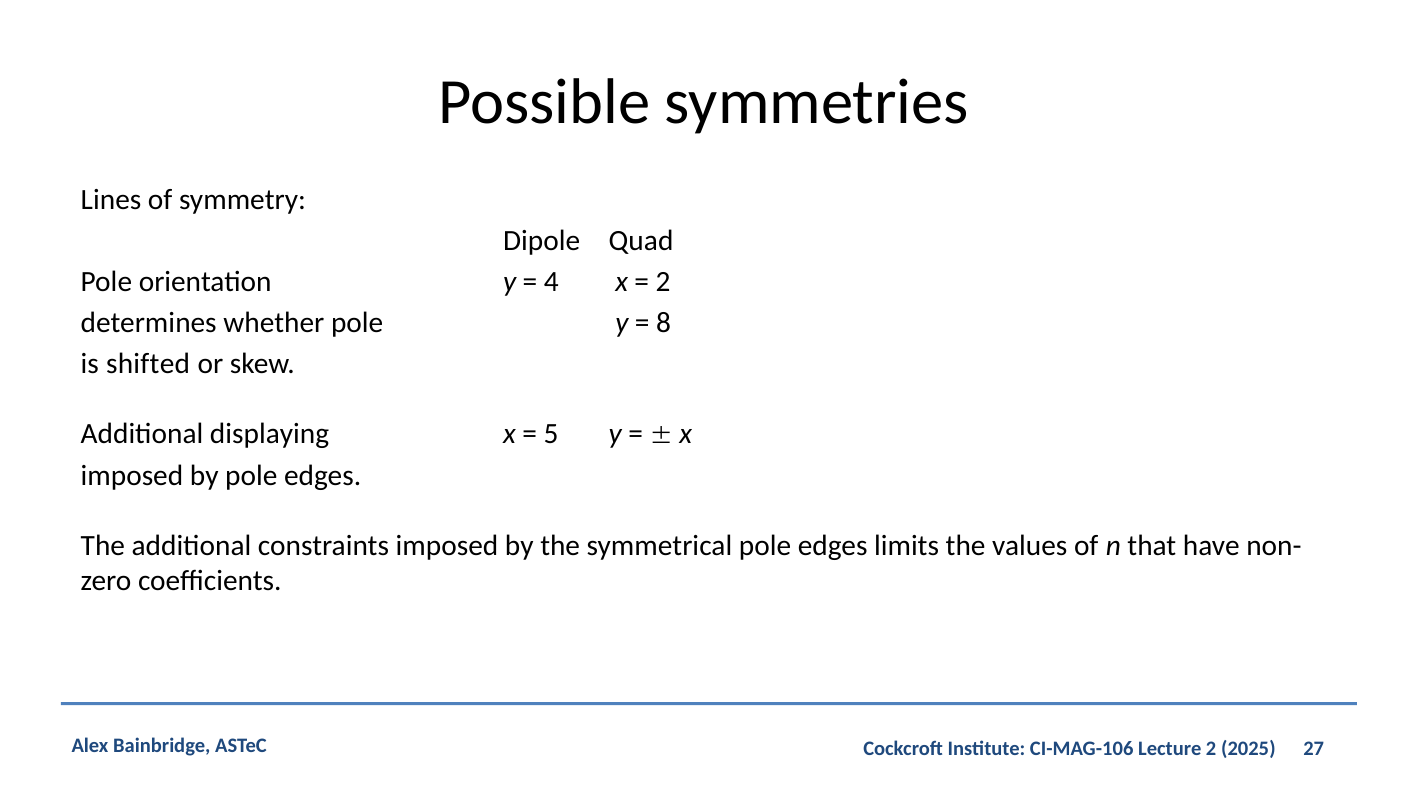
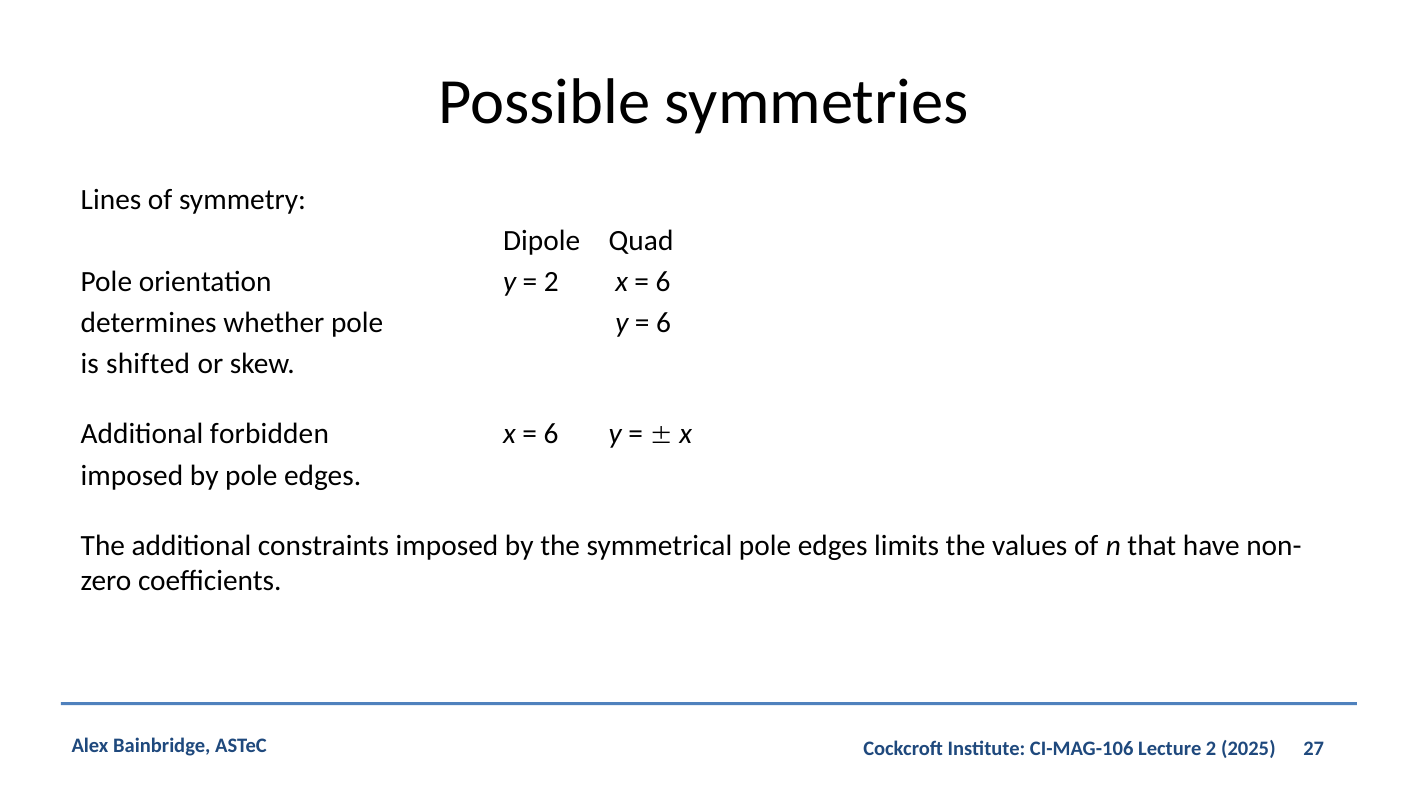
4: 4 -> 2 (551, 282)
2: 2 -> 6 (663, 282)
8: 8 -> 6 (664, 323)
displaying: displaying -> forbidden (269, 434)
5: 5 -> 6 (551, 434)
